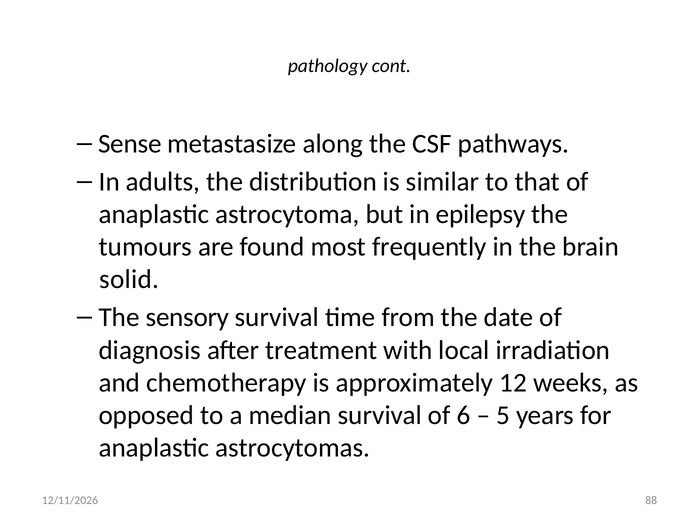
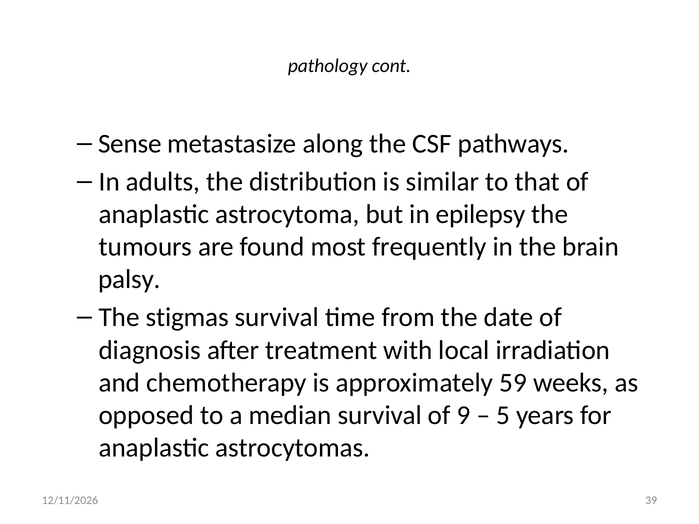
solid: solid -> palsy (129, 280)
sensory: sensory -> stigmas (187, 318)
12: 12 -> 59 (513, 383)
6: 6 -> 9 (463, 415)
88: 88 -> 39 (651, 501)
